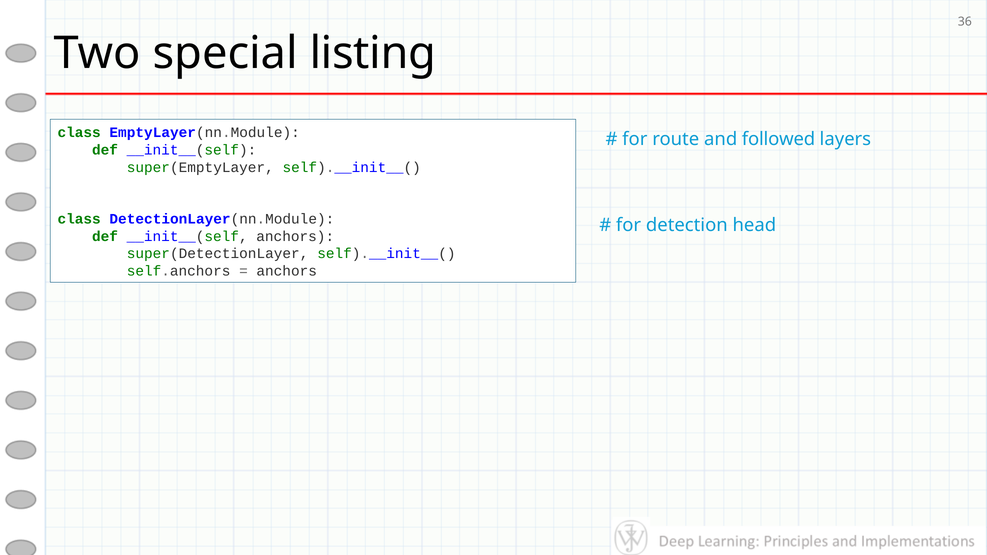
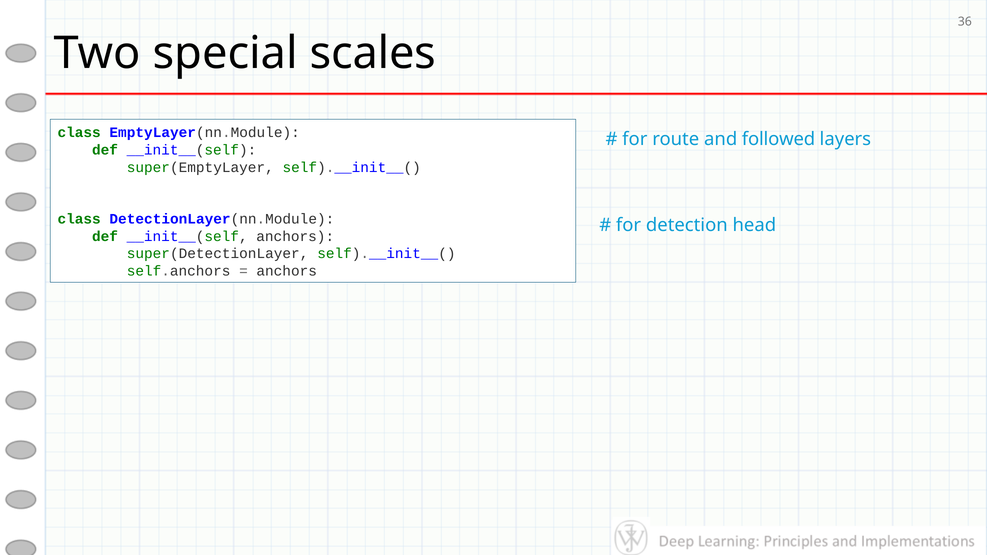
listing: listing -> scales (373, 53)
